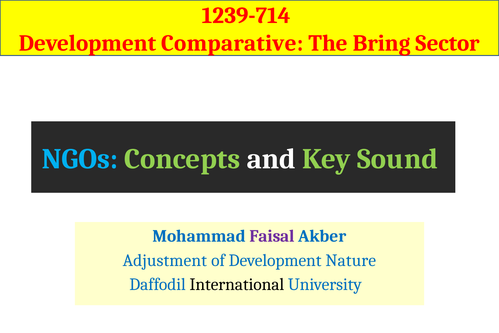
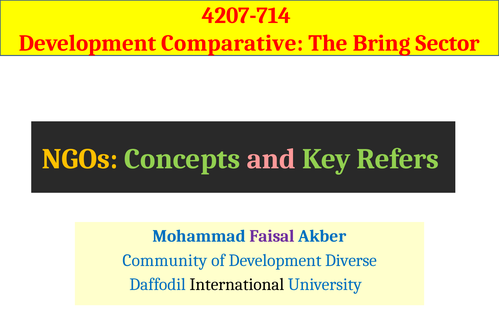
1239-714: 1239-714 -> 4207-714 (246, 15)
NGOs colour: light blue -> yellow (80, 159)
and colour: white -> pink (271, 159)
Sound: Sound -> Refers (398, 159)
Adjustment: Adjustment -> Community (165, 260)
Nature: Nature -> Diverse (351, 260)
